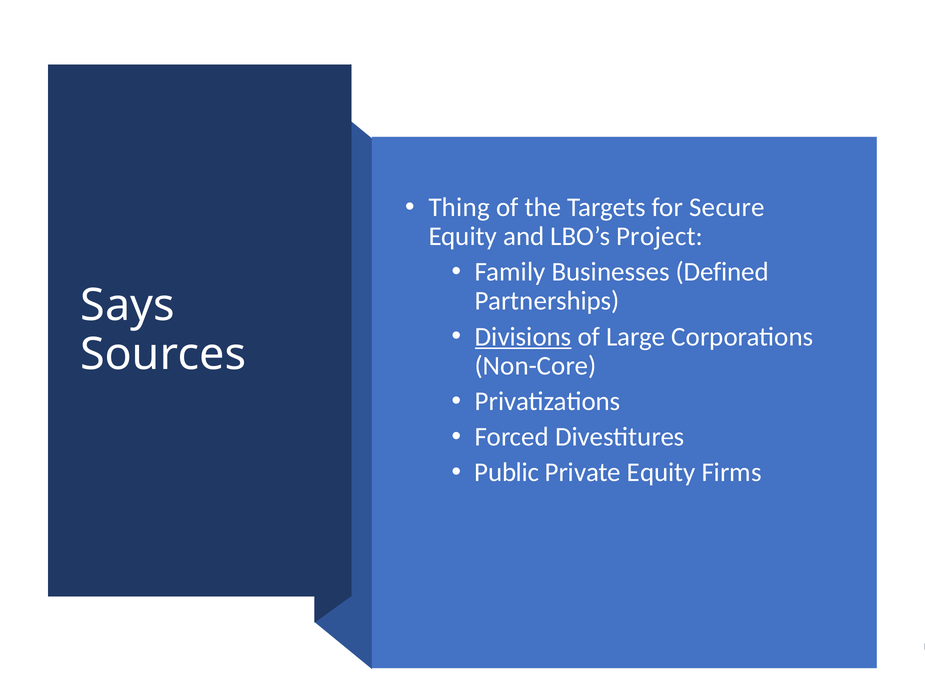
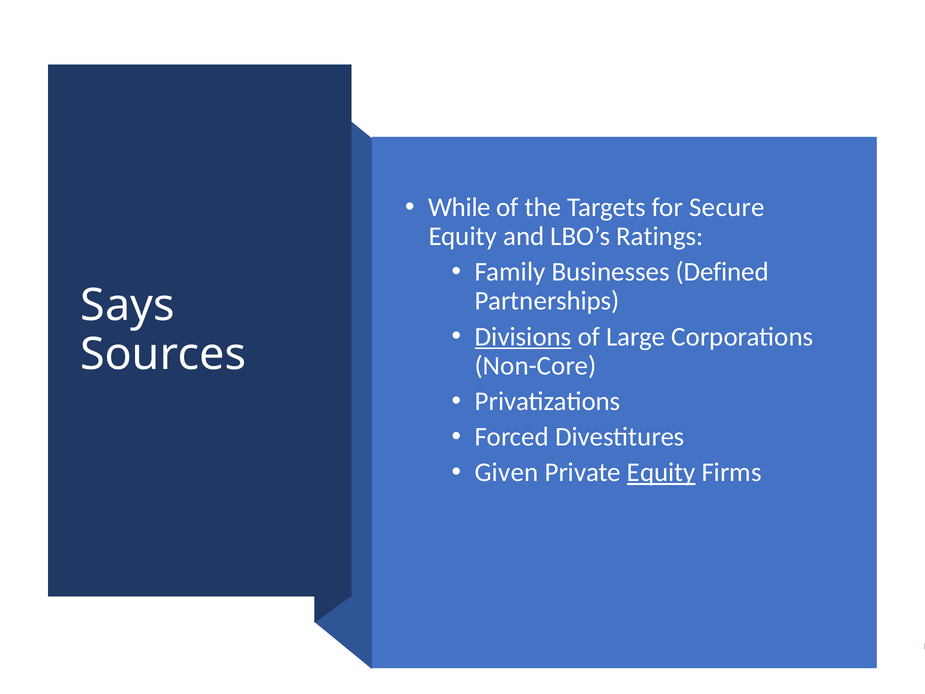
Thing: Thing -> While (459, 207)
Project: Project -> Ratings (660, 236)
Public: Public -> Given (507, 472)
Equity underline: none -> present (661, 472)
